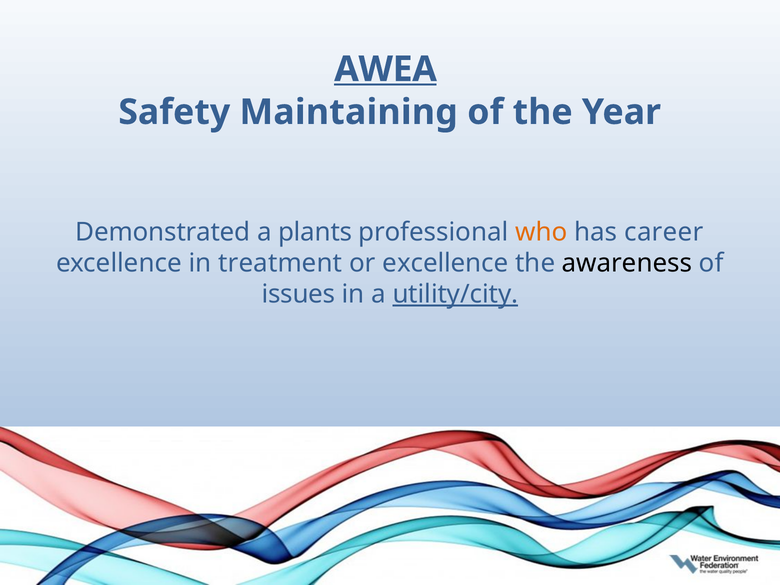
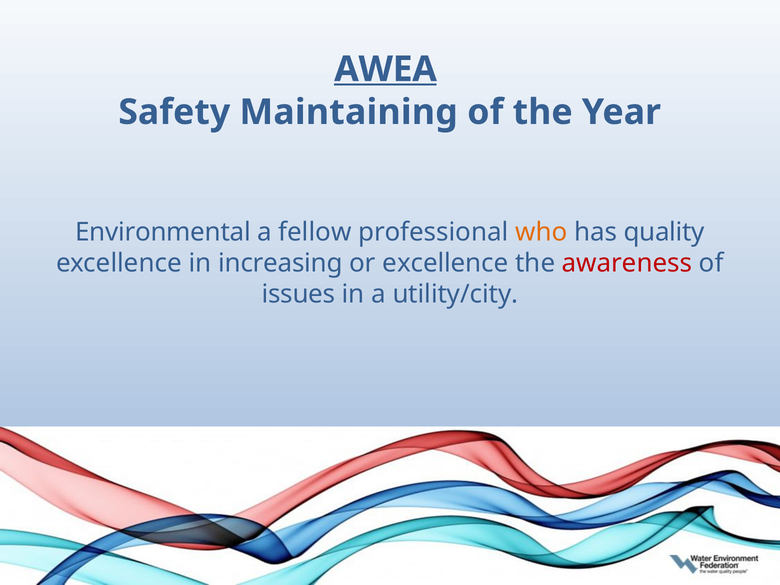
Demonstrated: Demonstrated -> Environmental (163, 232)
plants: plants -> fellow (315, 232)
career: career -> quality (664, 232)
treatment: treatment -> increasing (280, 263)
awareness colour: black -> red (627, 263)
utility/city underline: present -> none (455, 294)
